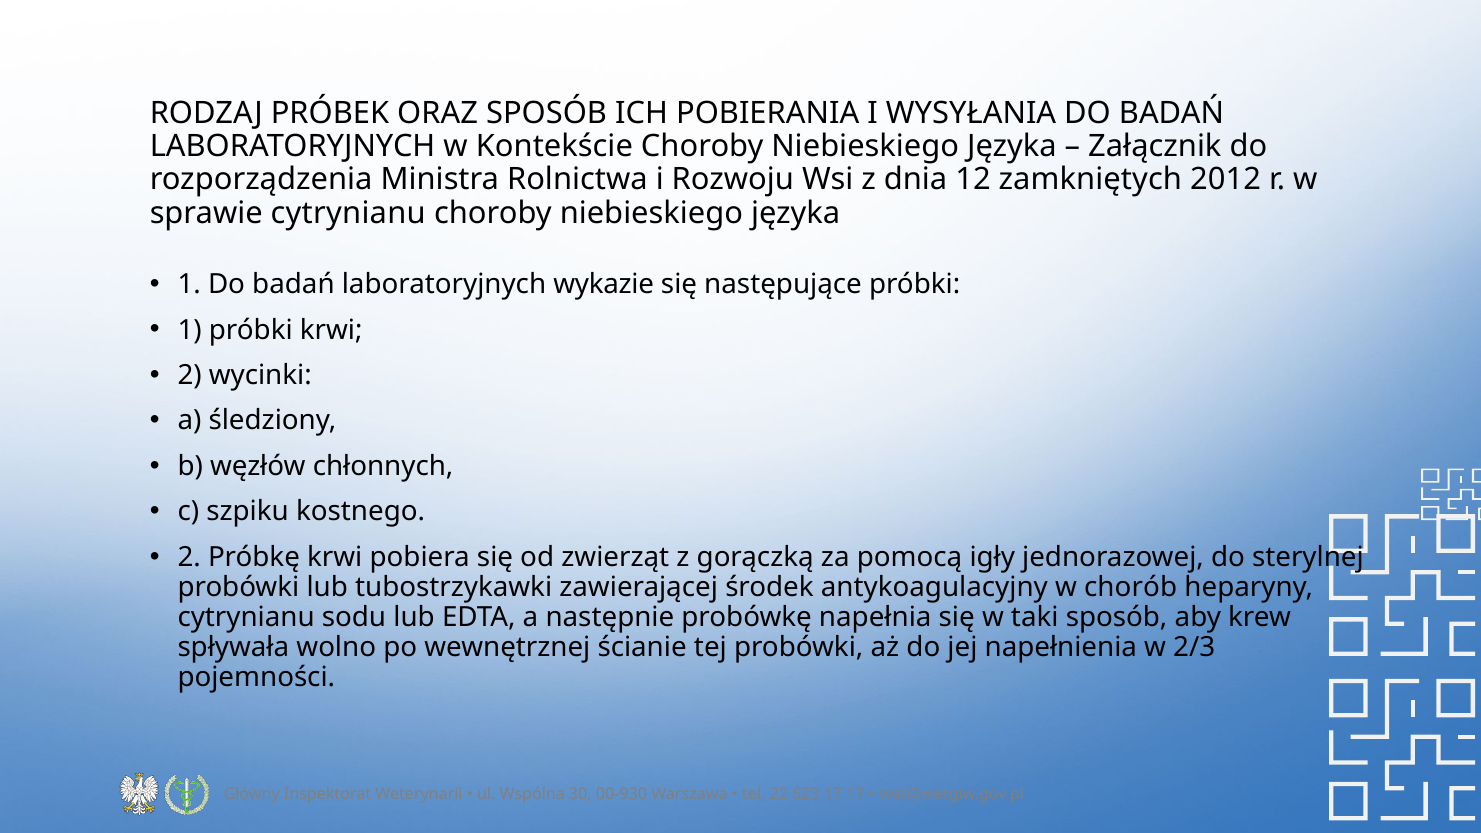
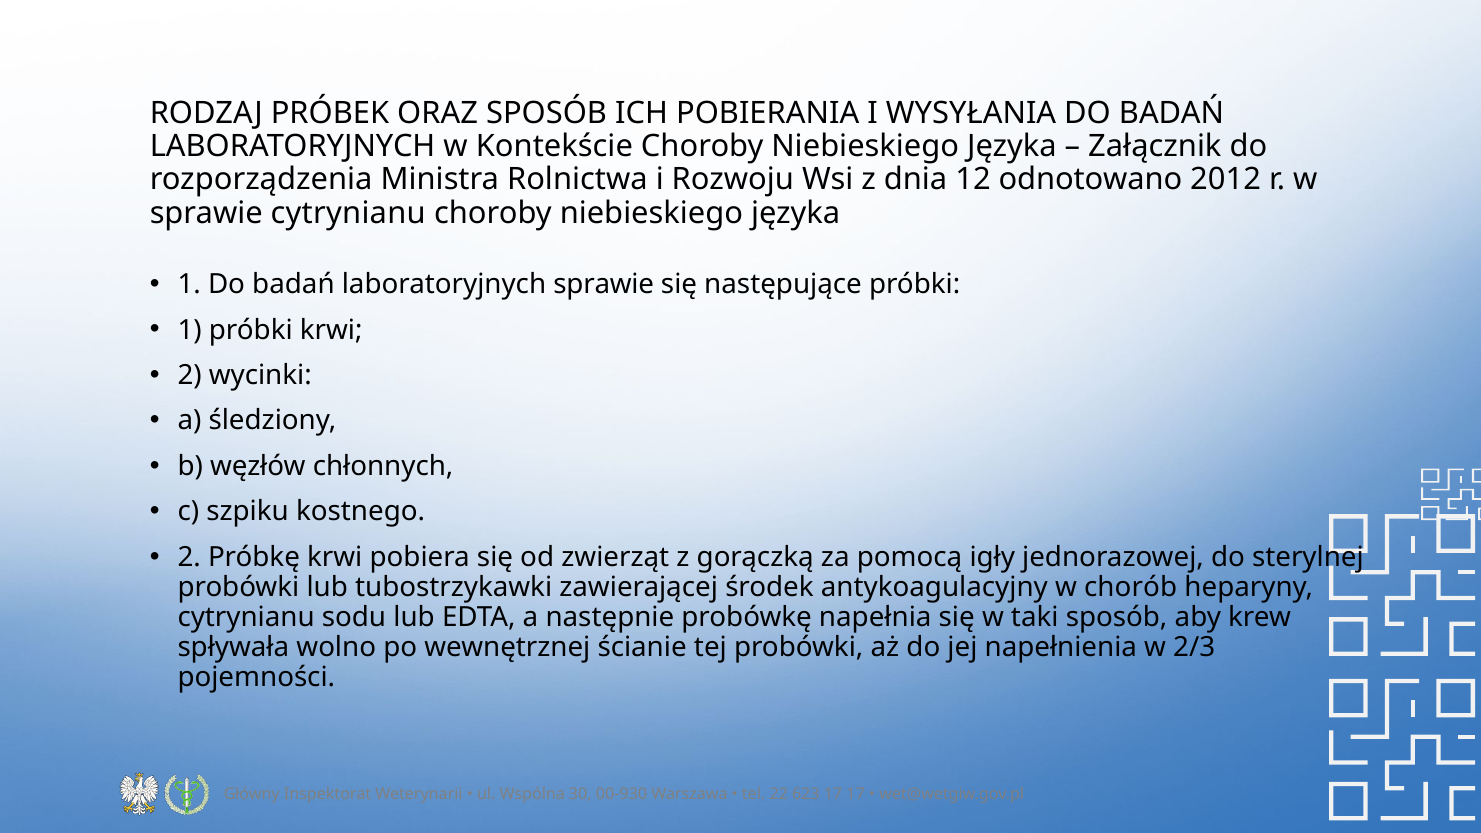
zamkniętych: zamkniętych -> odnotowano (1090, 180)
laboratoryjnych wykazie: wykazie -> sprawie (604, 284)
